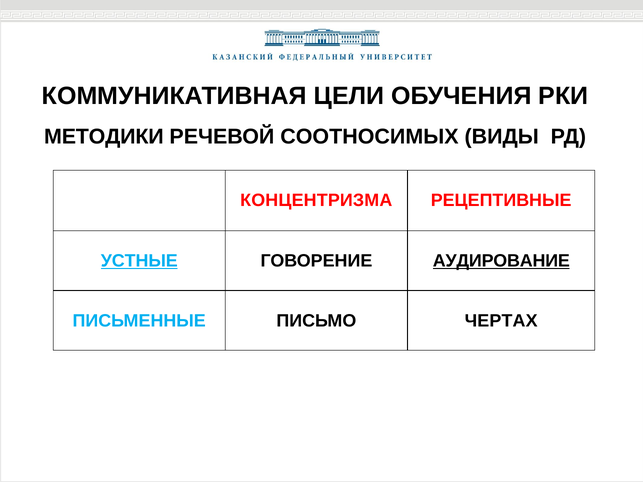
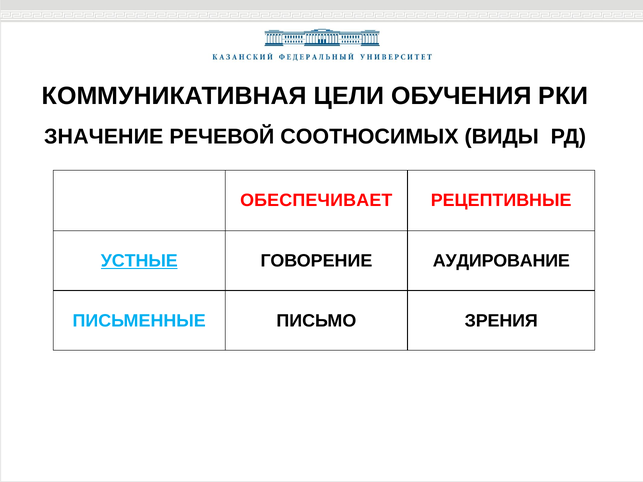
МЕТОДИКИ: МЕТОДИКИ -> ЗНАЧЕНИЕ (104, 137)
КОНЦЕНТРИЗМА: КОНЦЕНТРИЗМА -> ОБЕСПЕЧИВАЕТ (316, 200)
АУДИРОВАНИЕ underline: present -> none (501, 261)
ЧЕРТАХ: ЧЕРТАХ -> ЗРЕНИЯ (501, 321)
